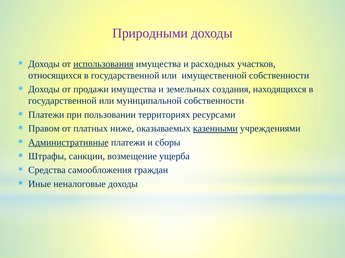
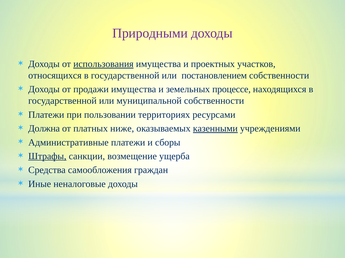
расходных: расходных -> проектных (213, 64)
имущественной: имущественной -> постановлением (214, 76)
создания: создания -> процессе (231, 90)
Правом: Правом -> Должна (44, 129)
Административные underline: present -> none (68, 143)
Штрафы underline: none -> present (47, 157)
